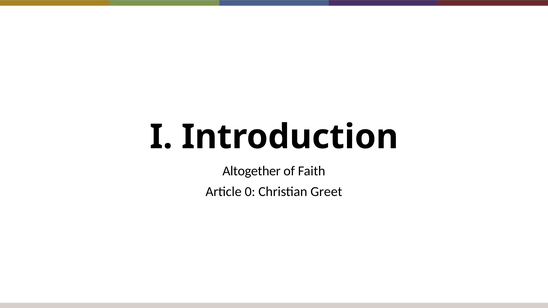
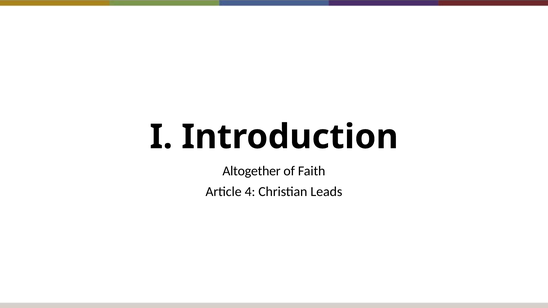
0: 0 -> 4 (250, 192)
Greet: Greet -> Leads (326, 192)
